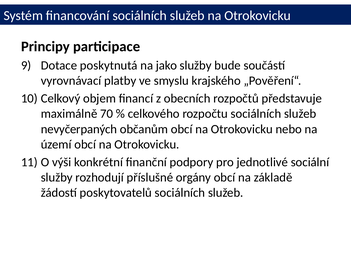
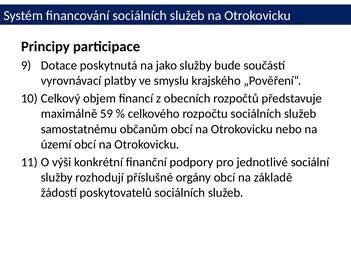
70: 70 -> 59 (107, 113)
nevyčerpaných: nevyčerpaných -> samostatnému (79, 129)
